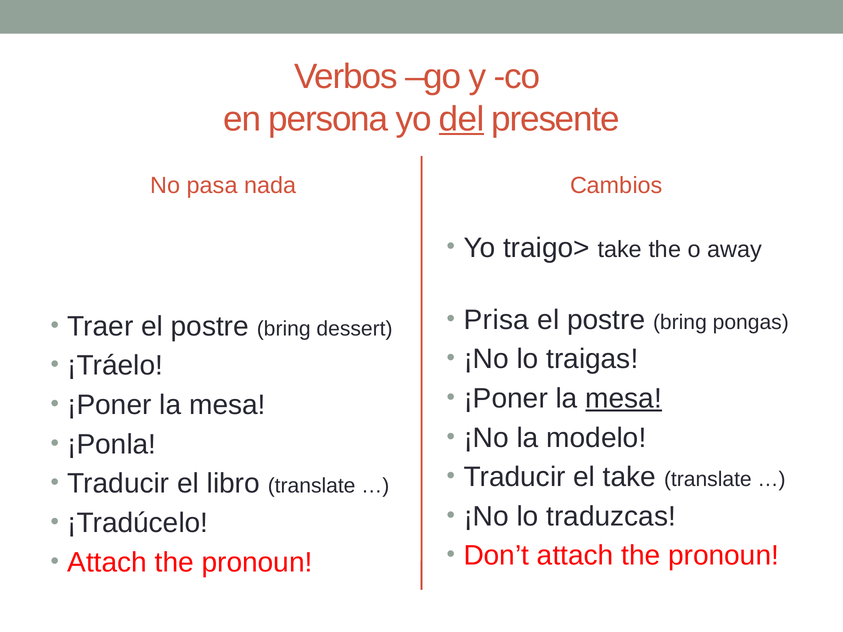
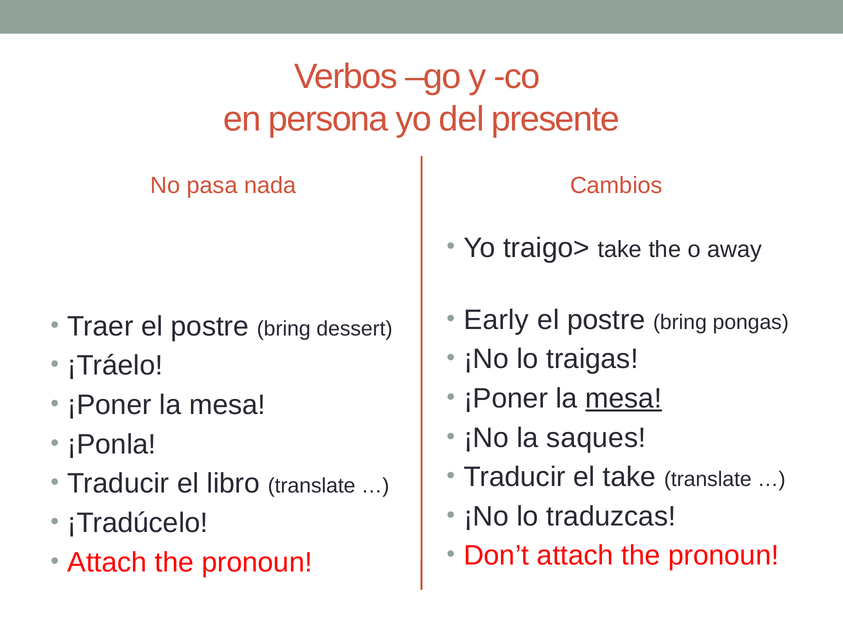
del underline: present -> none (462, 119)
Prisa: Prisa -> Early (496, 320)
modelo: modelo -> saques (596, 438)
